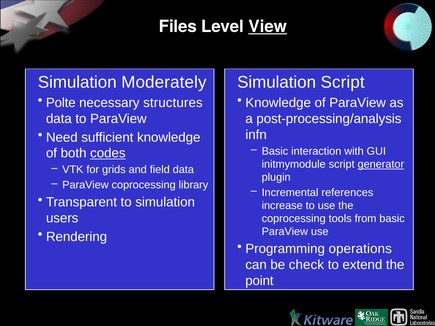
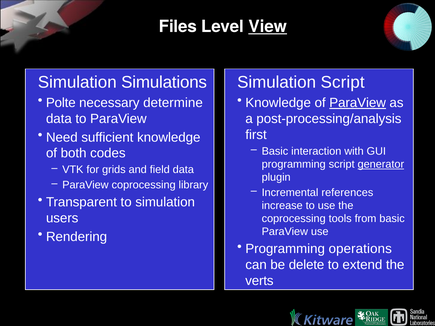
Moderately: Moderately -> Simulations (164, 82)
structures: structures -> determine (173, 103)
ParaView underline: none -> present (358, 103)
infn: infn -> first (256, 135)
codes underline: present -> none (108, 153)
initmymodule: initmymodule -> programming (294, 164)
check: check -> delete (307, 265)
point: point -> verts (259, 281)
